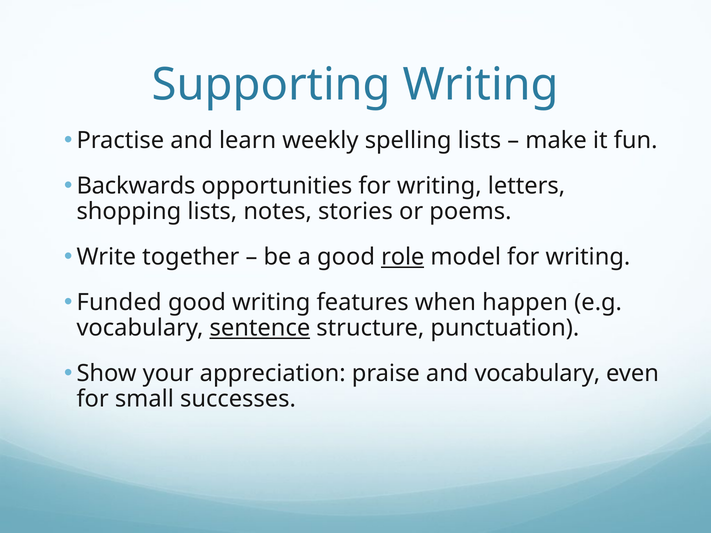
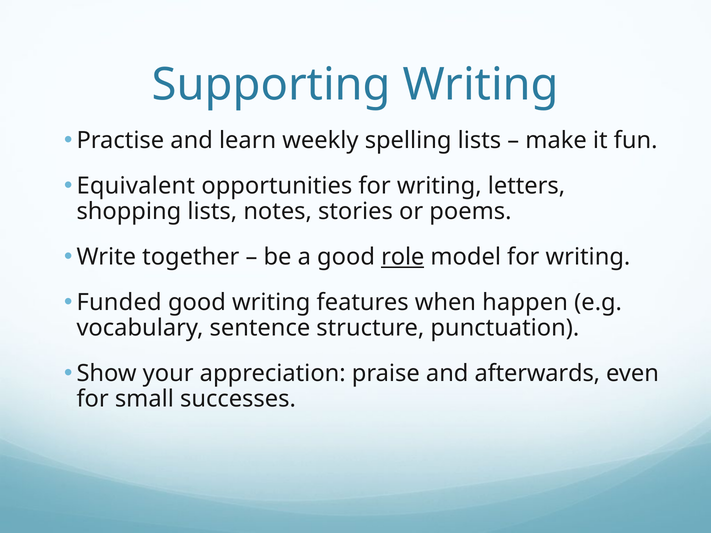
Backwards: Backwards -> Equivalent (136, 186)
sentence underline: present -> none (260, 328)
and vocabulary: vocabulary -> afterwards (537, 374)
